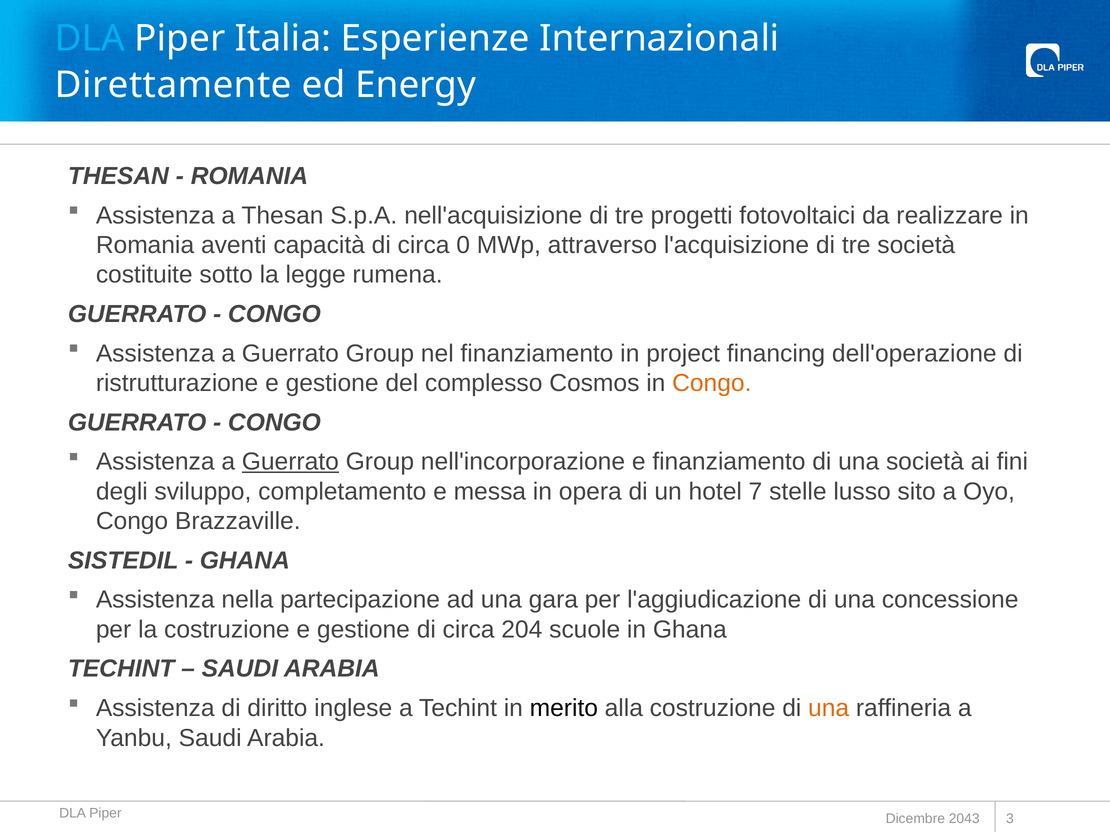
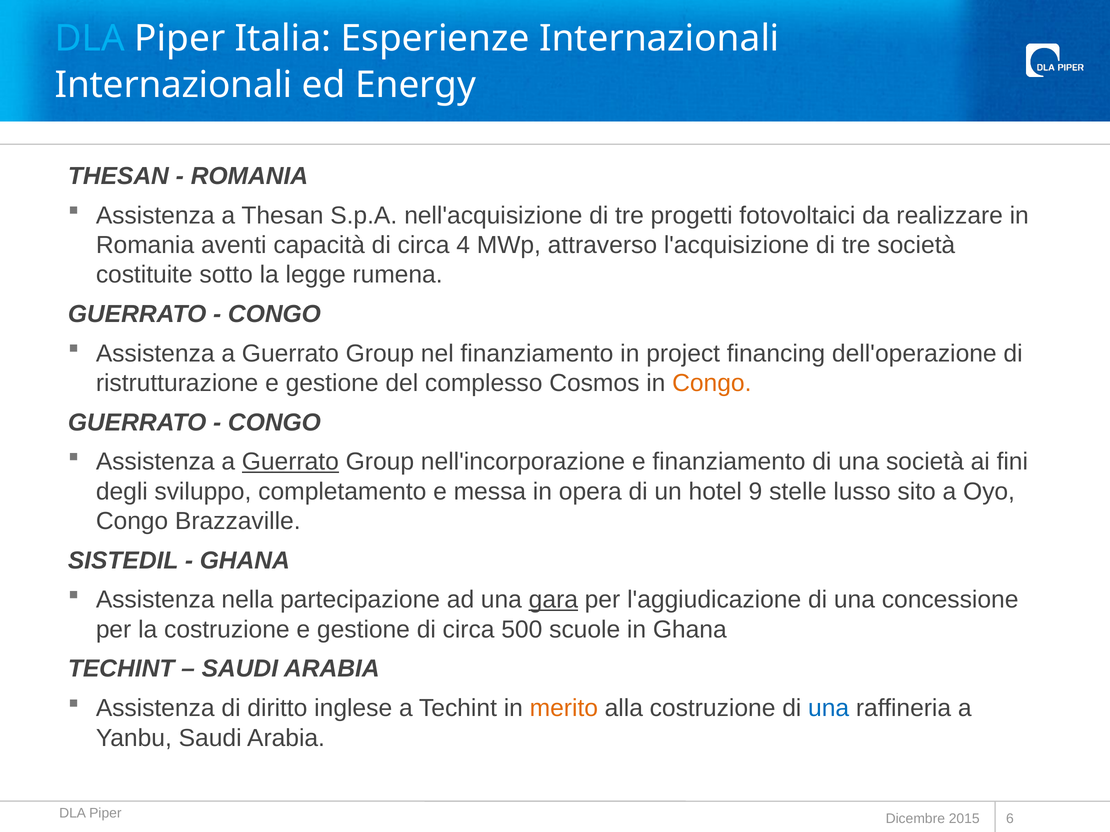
Direttamente: Direttamente -> Internazionali (174, 85)
0: 0 -> 4 (463, 245)
7: 7 -> 9 (755, 492)
gara underline: none -> present (553, 600)
204: 204 -> 500 (522, 630)
merito colour: black -> orange (564, 709)
una colour: orange -> blue (829, 709)
3: 3 -> 6 (1010, 819)
2043: 2043 -> 2015 (964, 819)
